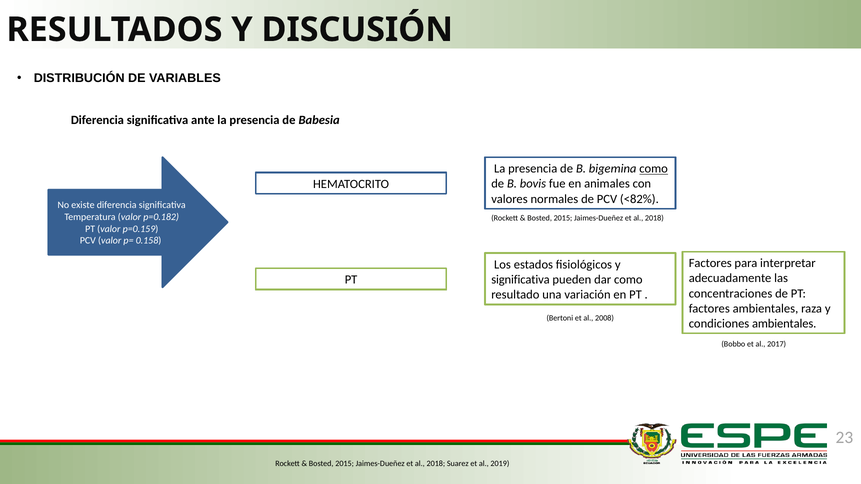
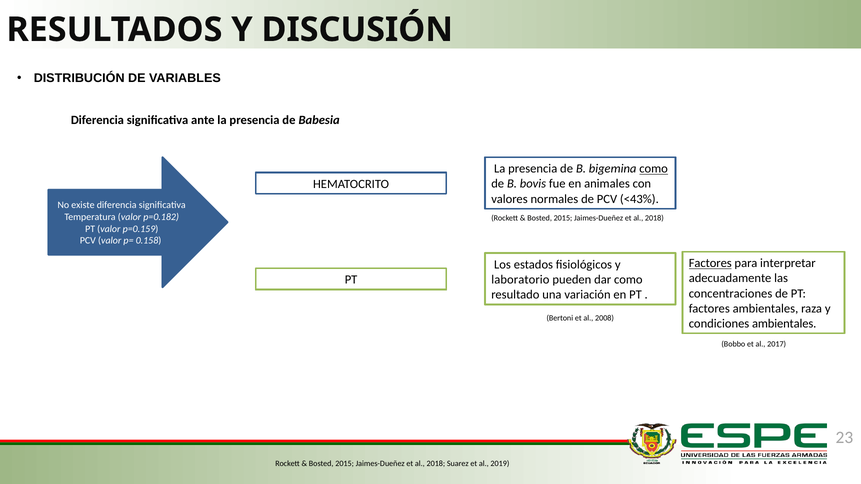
<82%: <82% -> <43% (639, 199)
Factores underline: none -> present (710, 263)
significativa: significativa -> laboratorio (520, 280)
